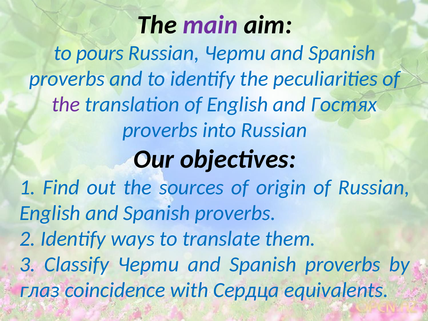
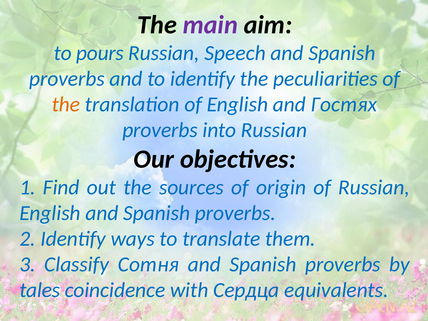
Russian Черти: Черти -> Speech (235, 53)
the colour: purple -> orange (66, 105)
Classify Черти: Черти -> Сотня (148, 265)
глаз: глаз -> tales (40, 290)
